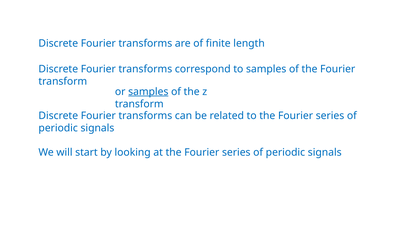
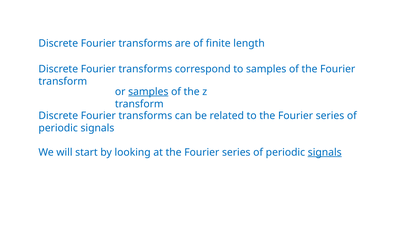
signals underline: none -> present (325, 152)
